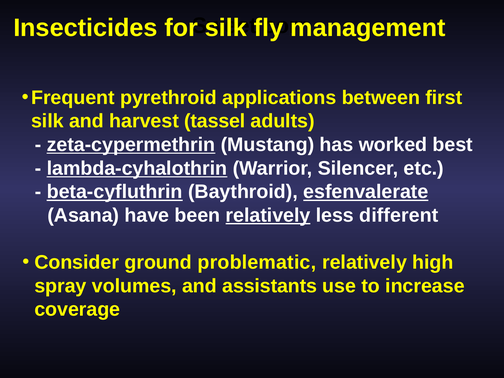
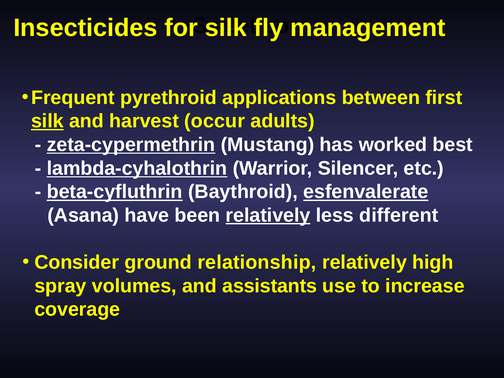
silk underline: none -> present (47, 121)
tassel: tassel -> occur (215, 121)
problematic: problematic -> relationship (257, 262)
